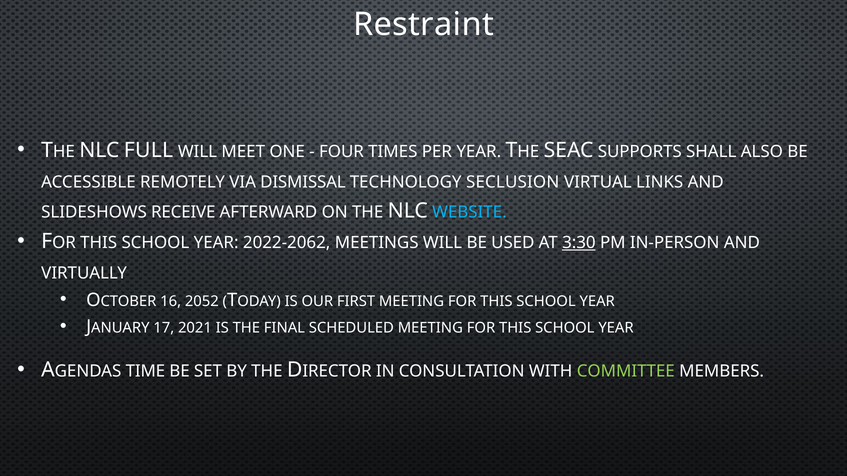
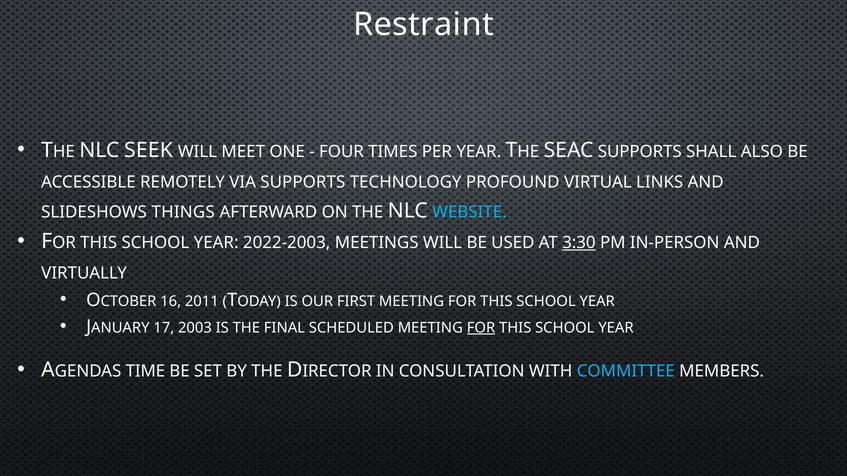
FULL: FULL -> SEEK (149, 150)
VIA DISMISSAL: DISMISSAL -> SUPPORTS (303, 182)
SECLUSION: SECLUSION -> PROFOUND (513, 182)
RECEIVE: RECEIVE -> THINGS (183, 213)
2022-2062: 2022-2062 -> 2022-2003 (287, 243)
2052: 2052 -> 2011 (202, 301)
2021: 2021 -> 2003 (195, 328)
FOR underline: none -> present (481, 328)
COMMITTEE colour: light green -> light blue (626, 371)
